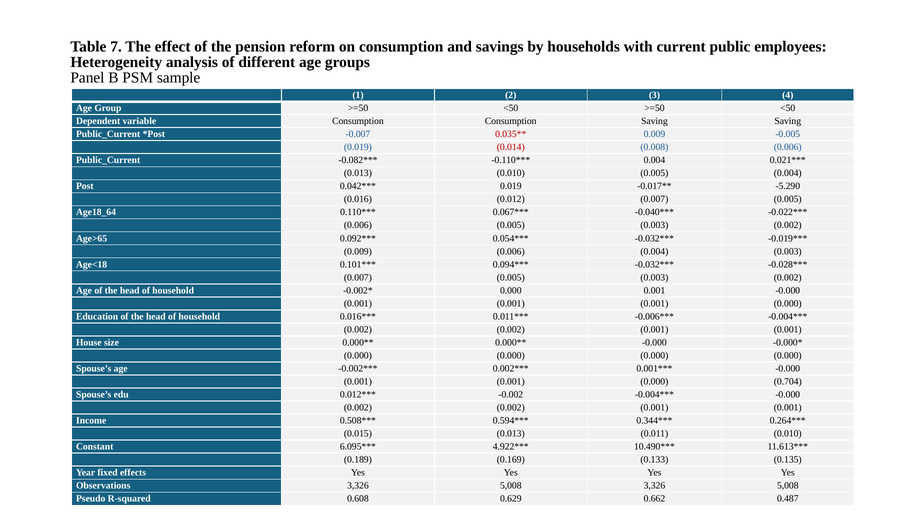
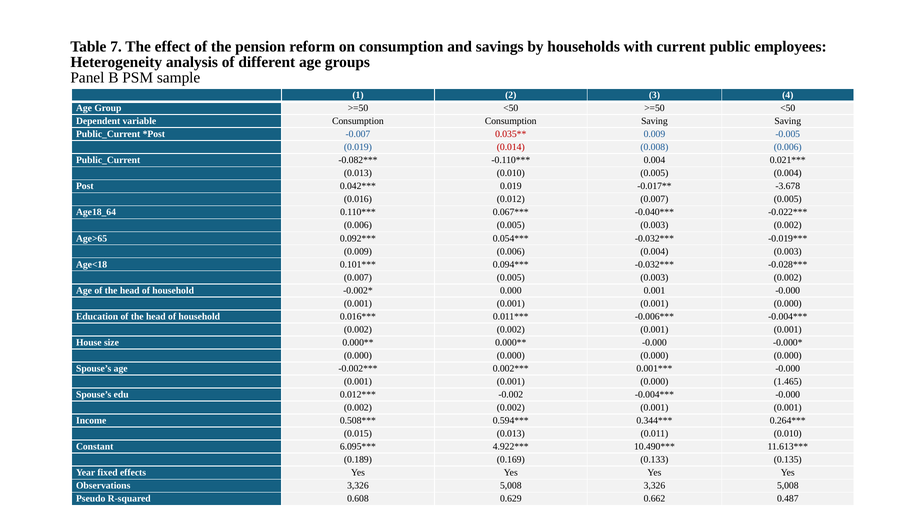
-5.290: -5.290 -> -3.678 (788, 186)
0.704: 0.704 -> 1.465 (788, 381)
